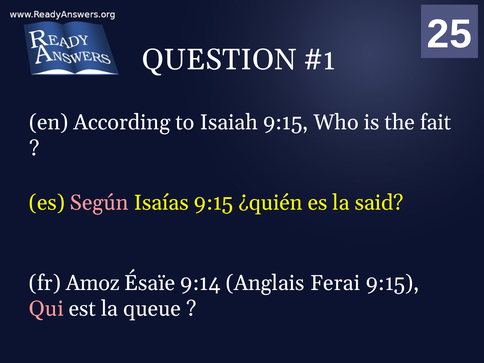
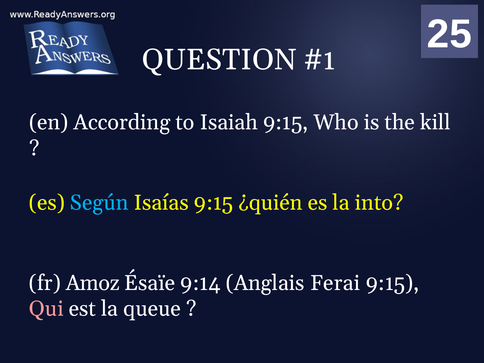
fait: fait -> kill (435, 122)
Según colour: pink -> light blue (99, 203)
said: said -> into (379, 203)
